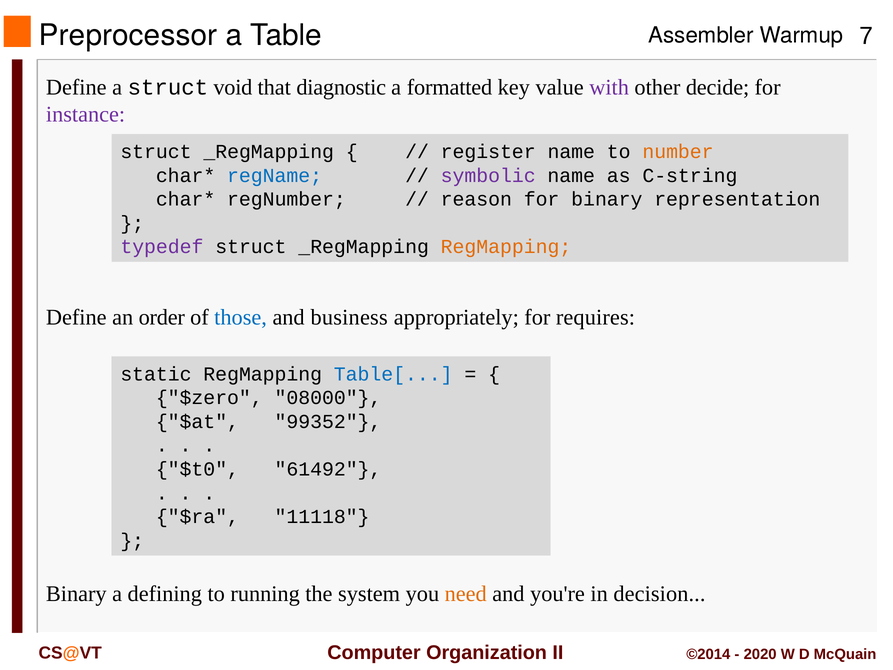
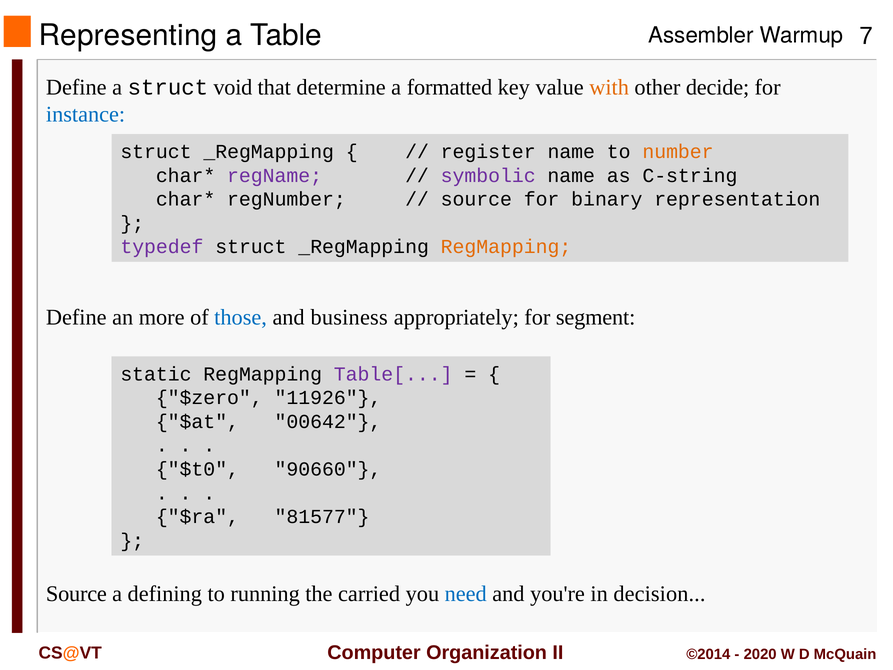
Preprocessor: Preprocessor -> Representing (128, 36)
diagnostic: diagnostic -> determine (341, 87)
with colour: purple -> orange (609, 87)
instance colour: purple -> blue (86, 114)
regName colour: blue -> purple (275, 175)
reason: reason -> source (476, 199)
order: order -> more (162, 317)
requires: requires -> segment (596, 317)
Table[ colour: blue -> purple (393, 374)
08000: 08000 -> 11926 (328, 398)
99352: 99352 -> 00642 (328, 421)
61492: 61492 -> 90660 (328, 469)
11118: 11118 -> 81577 (322, 517)
Binary: Binary -> Source (76, 593)
system: system -> carried (369, 593)
need colour: orange -> blue (466, 593)
